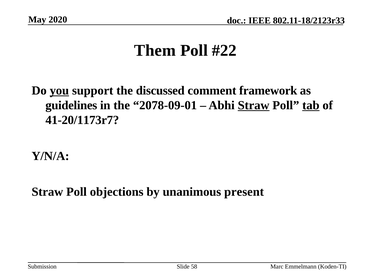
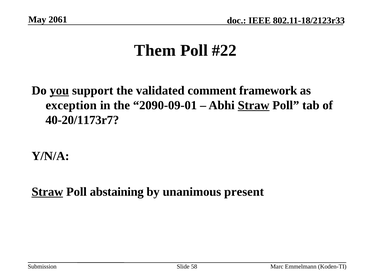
2020: 2020 -> 2061 (58, 20)
discussed: discussed -> validated (160, 91)
guidelines: guidelines -> exception (71, 105)
2078-09-01: 2078-09-01 -> 2090-09-01 (165, 105)
tab underline: present -> none (311, 105)
41-20/1173r7: 41-20/1173r7 -> 40-20/1173r7 (82, 120)
Straw underline: none -> present (47, 192)
objections: objections -> abstaining (117, 192)
